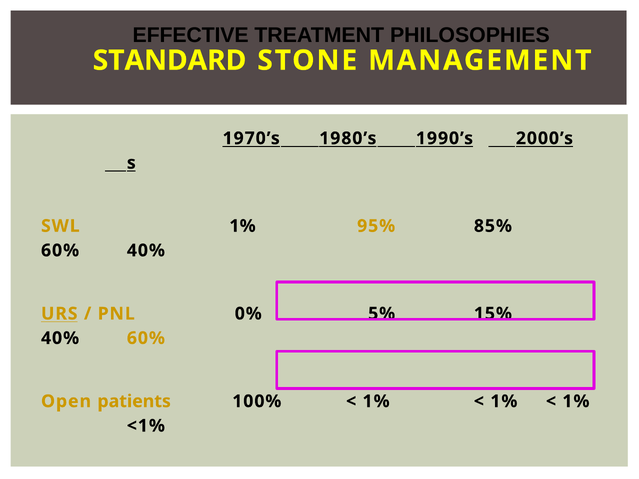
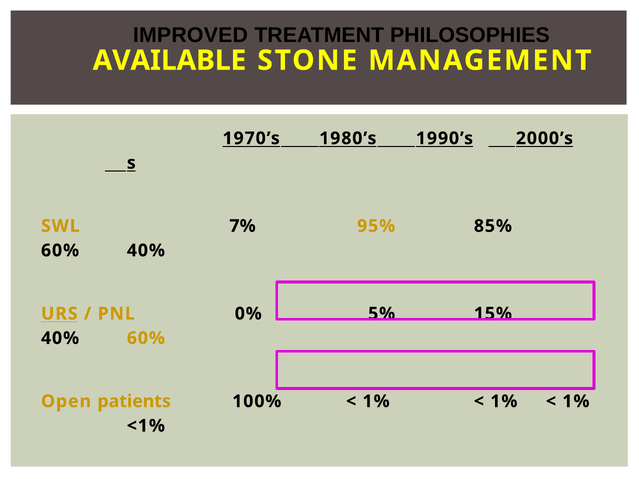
EFFECTIVE: EFFECTIVE -> IMPROVED (190, 35)
STANDARD: STANDARD -> AVAILABLE (170, 60)
SWL 1%: 1% -> 7% (242, 226)
